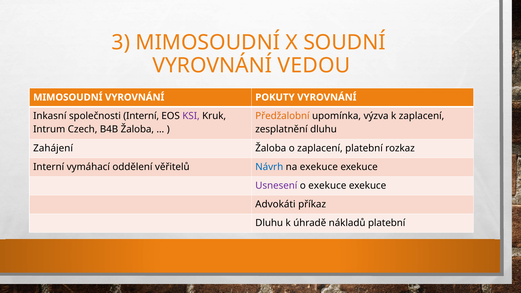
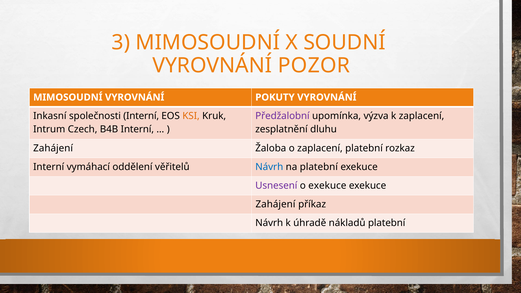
VEDOU: VEDOU -> POZOR (314, 65)
KSI colour: purple -> orange (191, 116)
Předžalobní colour: orange -> purple (282, 116)
B4B Žaloba: Žaloba -> Interní (137, 129)
na exekuce: exekuce -> platební (319, 167)
Advokáti: Advokáti -> Zahájení (275, 204)
Dluhu: Dluhu -> Návrh (269, 223)
